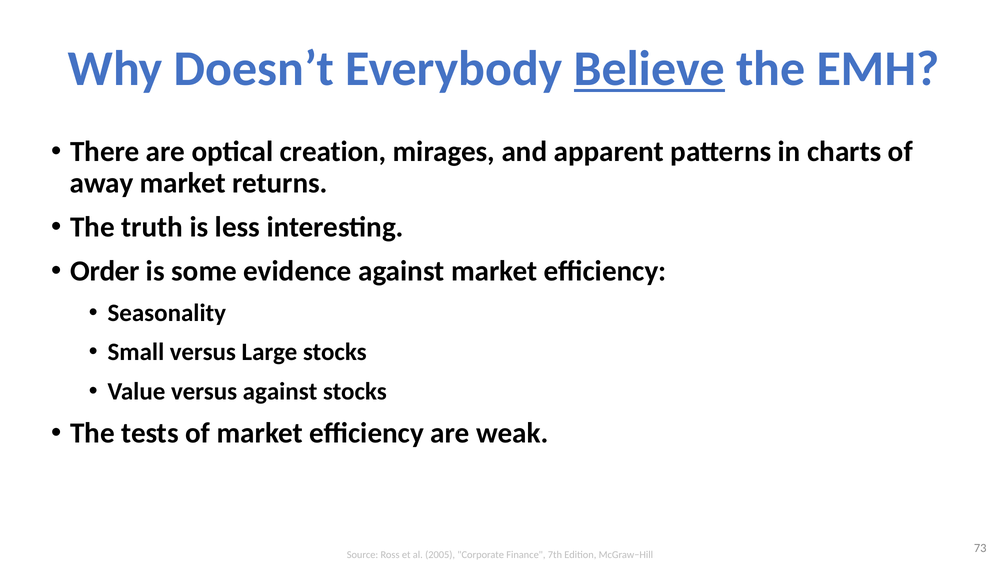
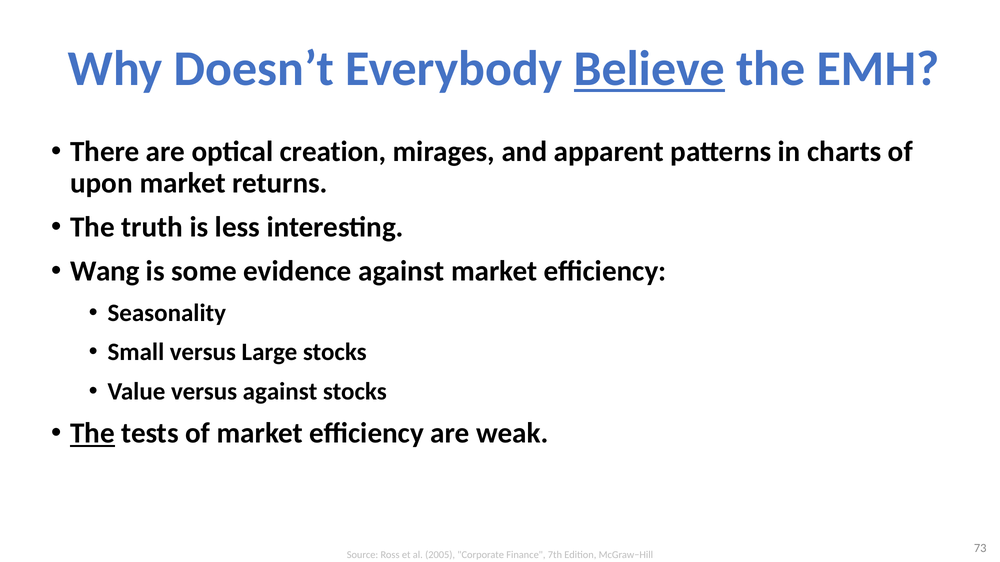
away: away -> upon (101, 183)
Order: Order -> Wang (105, 271)
The underline: none -> present (92, 434)
